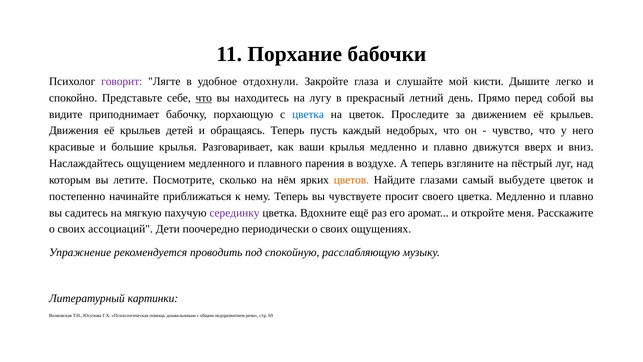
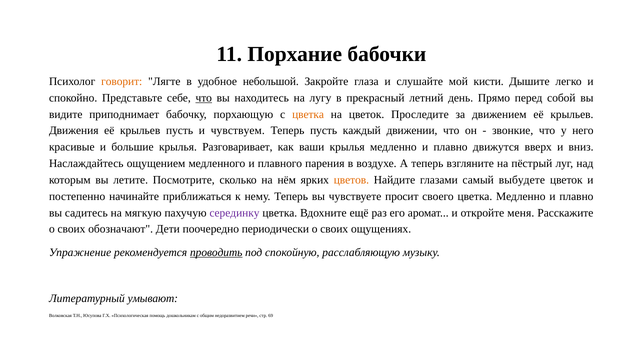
говорит colour: purple -> orange (122, 81)
отдохнули: отдохнули -> небольшой (271, 81)
цветка colour: blue -> orange (308, 114)
крыльев детей: детей -> пусть (180, 131)
обращаясь: обращаясь -> чувствуем (238, 131)
недобрых: недобрых -> движении (412, 131)
чувство: чувство -> звонкие (513, 131)
ассоциаций: ассоциаций -> обозначают (121, 229)
проводить underline: none -> present (216, 252)
картинки: картинки -> умывают (153, 298)
